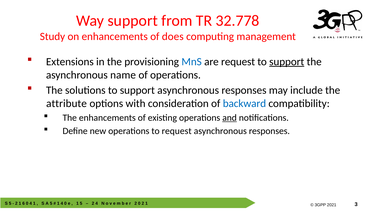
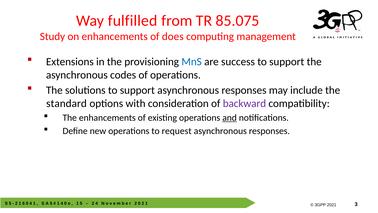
Way support: support -> fulfilled (133, 21)
32.778: 32.778 -> 85.075 (238, 21)
are request: request -> success (238, 61)
support underline: present -> none (287, 61)
name: name -> codes (123, 75)
attribute: attribute -> standard (67, 103)
backward colour: blue -> purple (244, 103)
